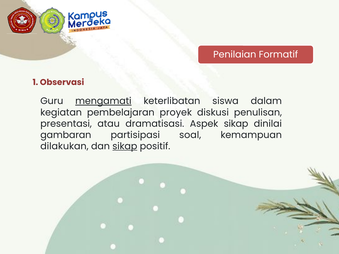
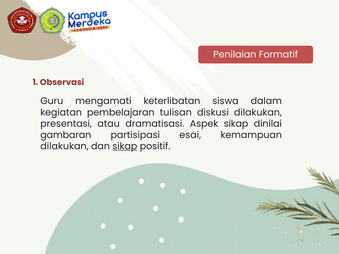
mengamati underline: present -> none (103, 101)
proyek: proyek -> tulisan (176, 113)
diskusi penulisan: penulisan -> dilakukan (258, 113)
soal: soal -> esai (190, 135)
